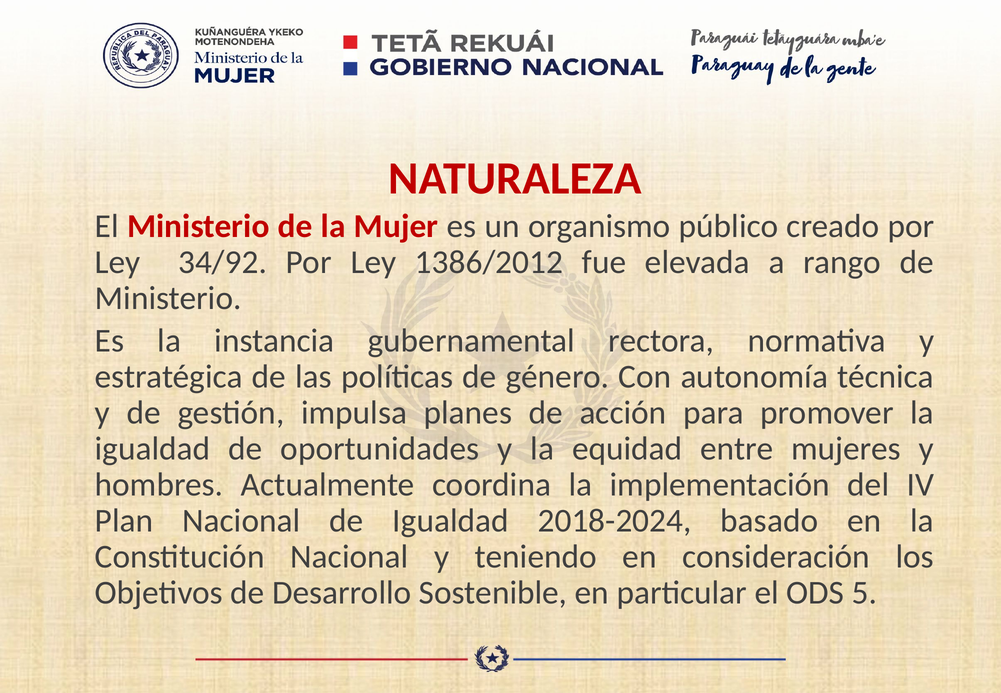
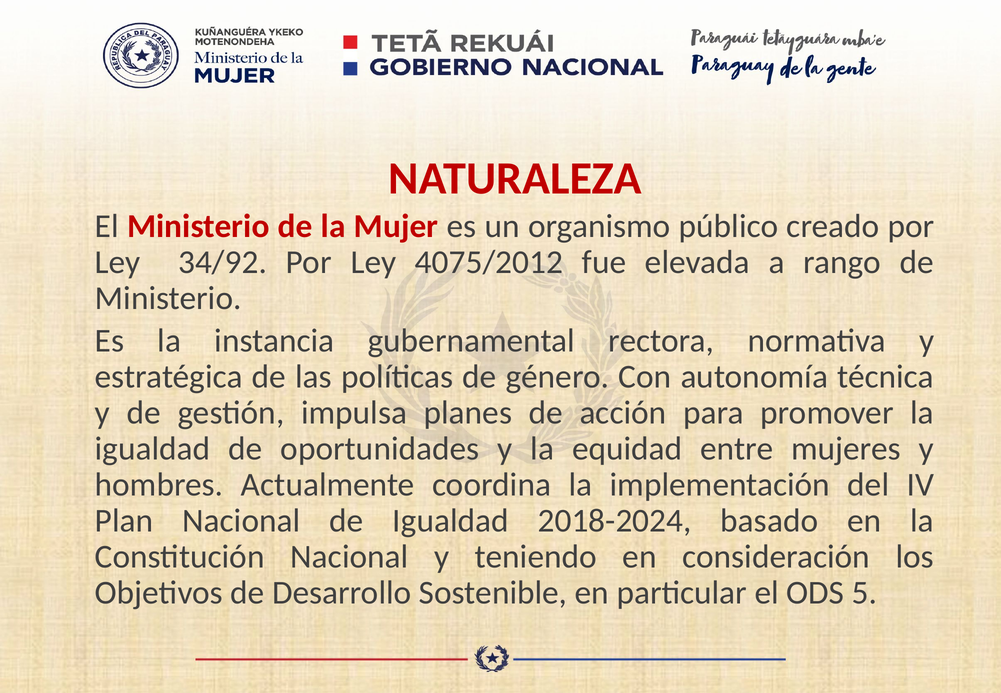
1386/2012: 1386/2012 -> 4075/2012 (489, 262)
